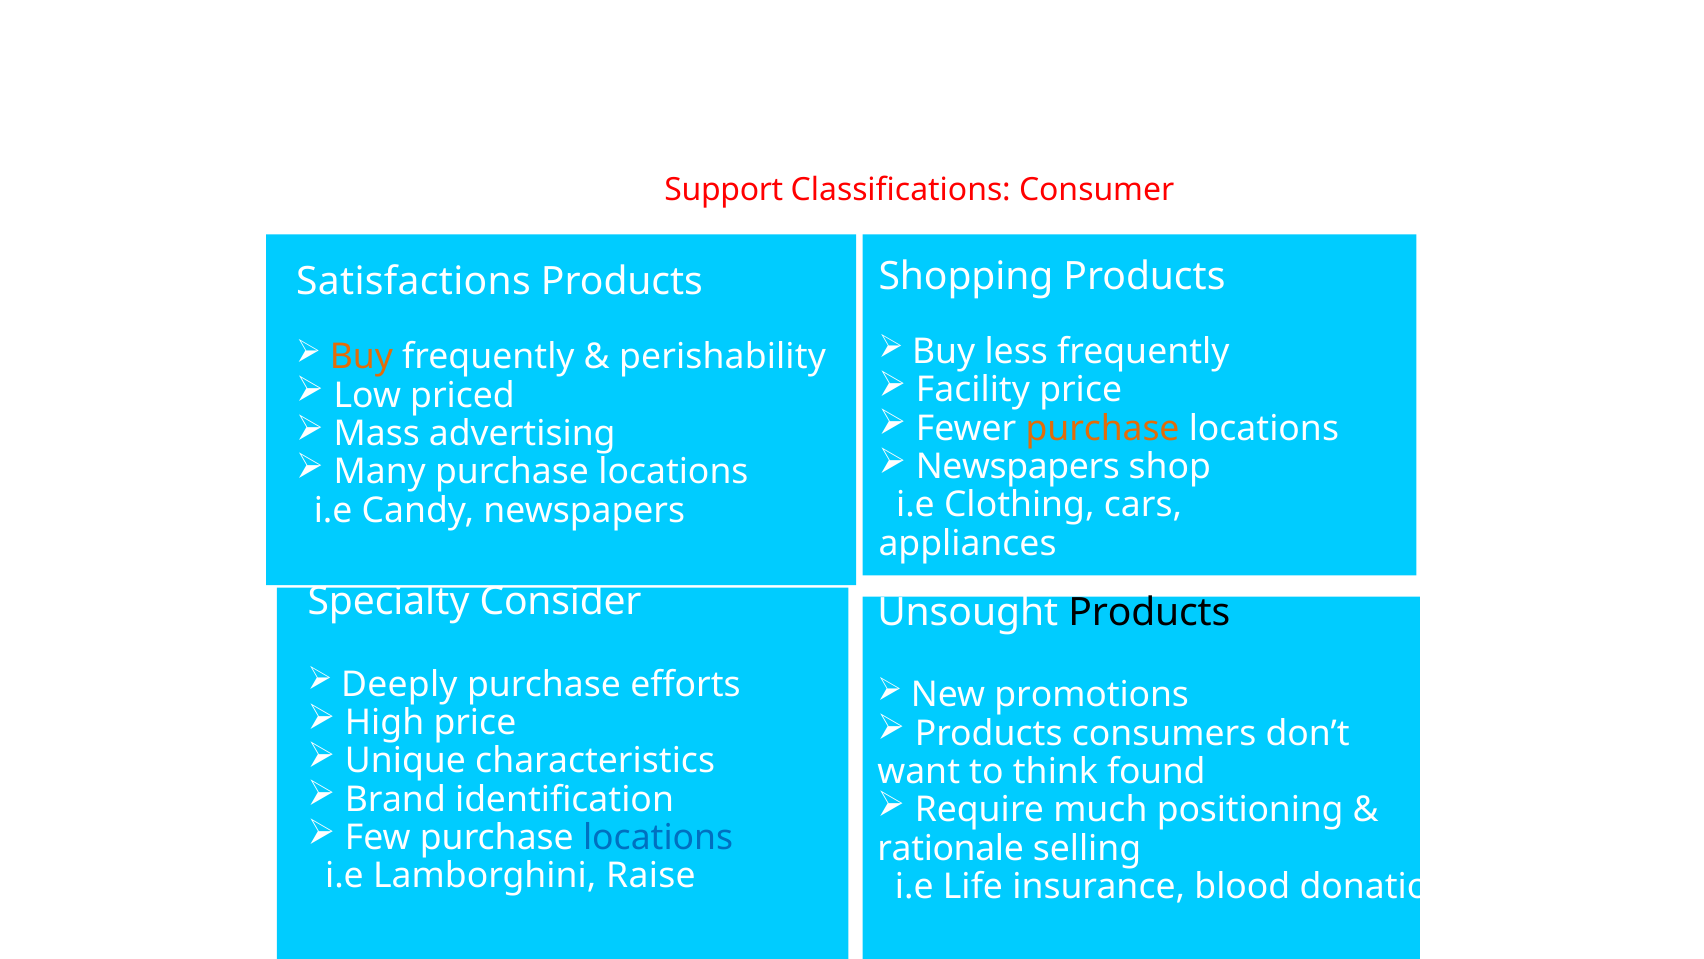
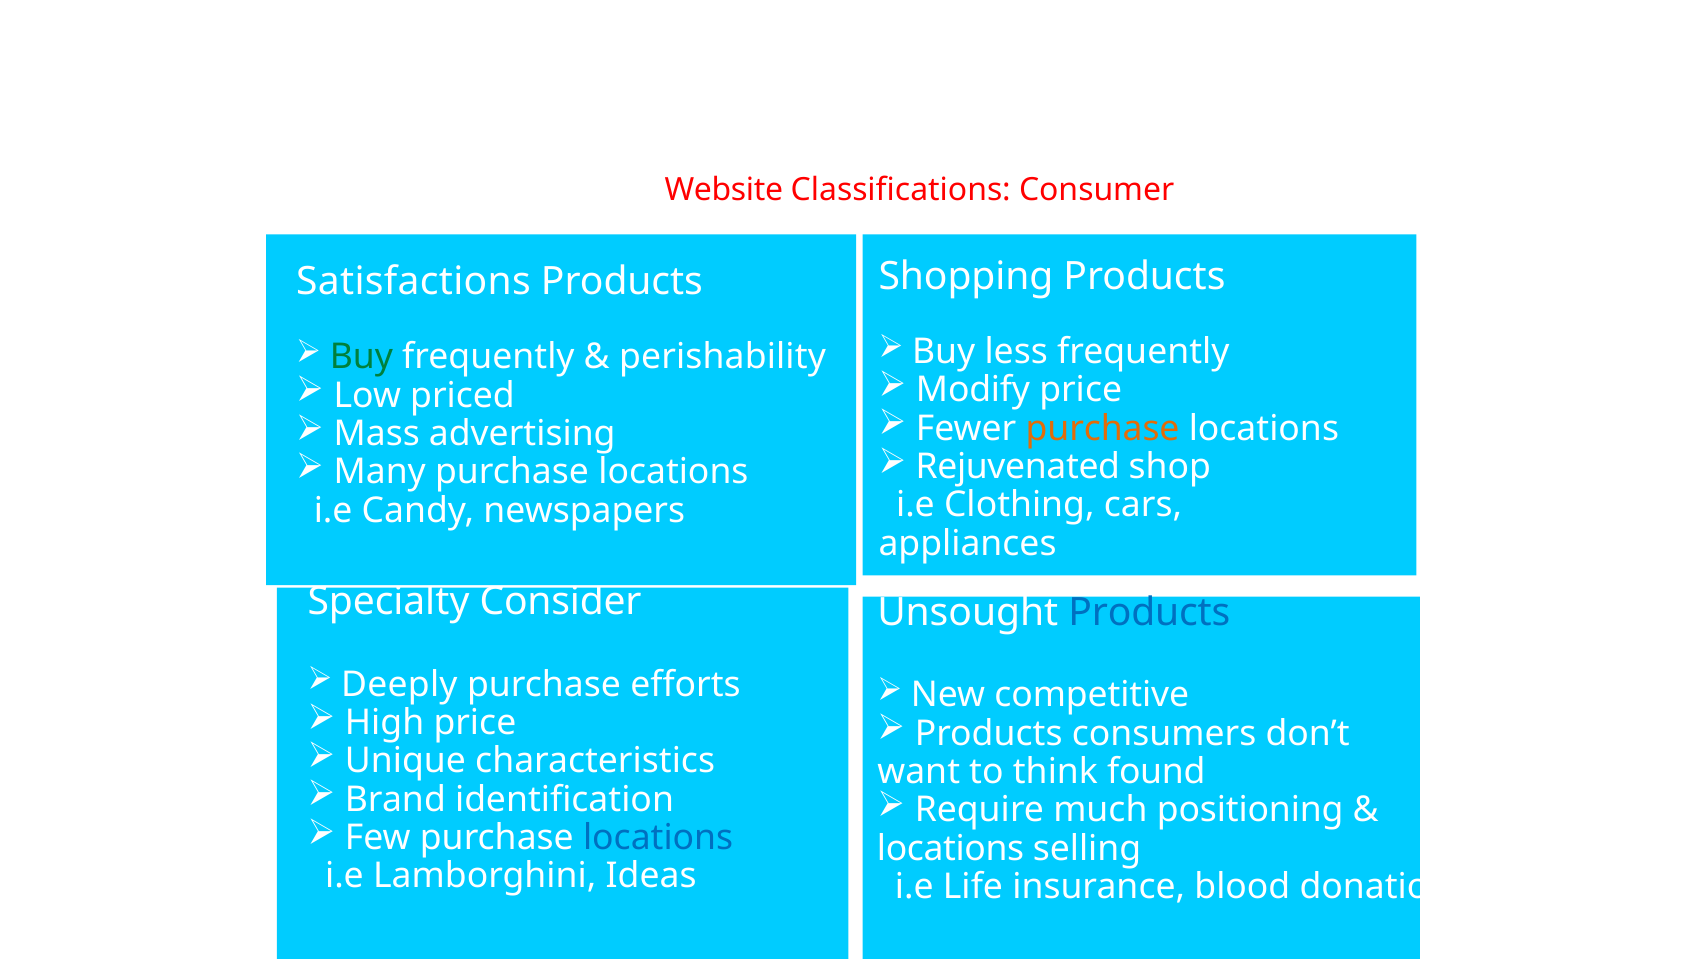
Support: Support -> Website (724, 190)
Buy colour: orange -> green (361, 357)
Facility: Facility -> Modify (973, 390)
Newspapers: Newspapers -> Rejuvenated (1018, 467)
Products colour: black -> blue (1149, 612)
promotions: promotions -> competitive (1092, 695)
rationale: rationale -> locations (951, 848)
Raise: Raise -> Ideas (651, 876)
